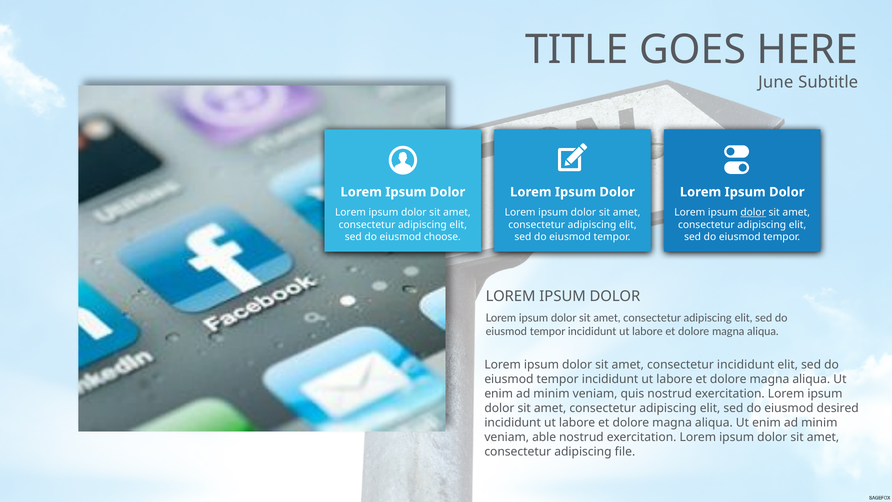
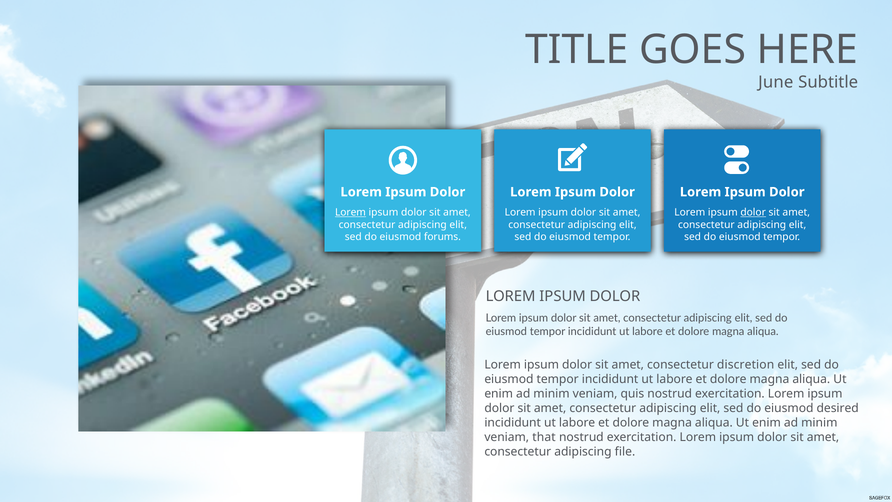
Lorem underline: none -> present (350, 212)
choose: choose -> forums (442, 237)
consectetur incididunt: incididunt -> discretion (746, 365)
able: able -> that (544, 437)
